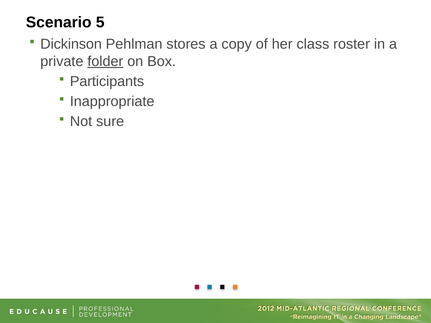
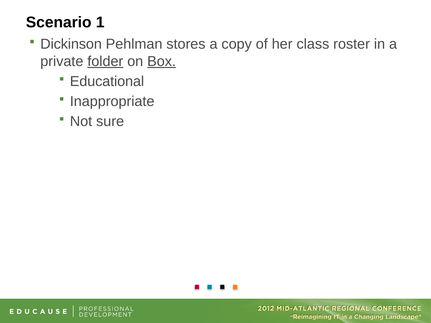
5: 5 -> 1 (100, 23)
Box underline: none -> present (162, 61)
Participants: Participants -> Educational (107, 81)
